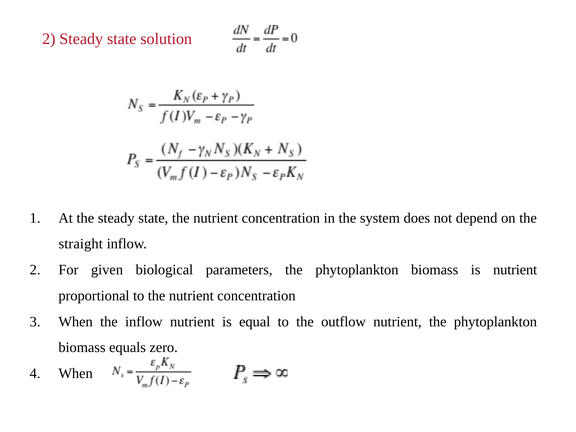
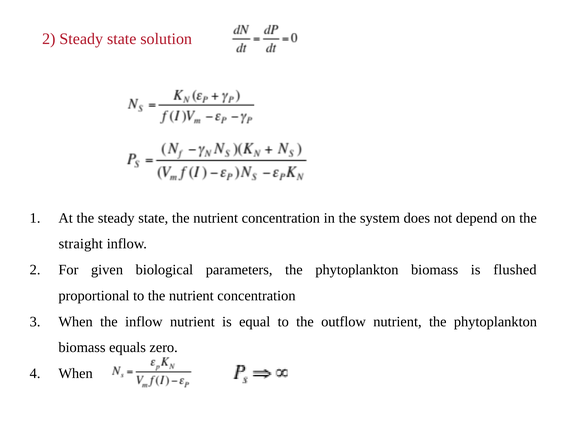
is nutrient: nutrient -> flushed (515, 270)
